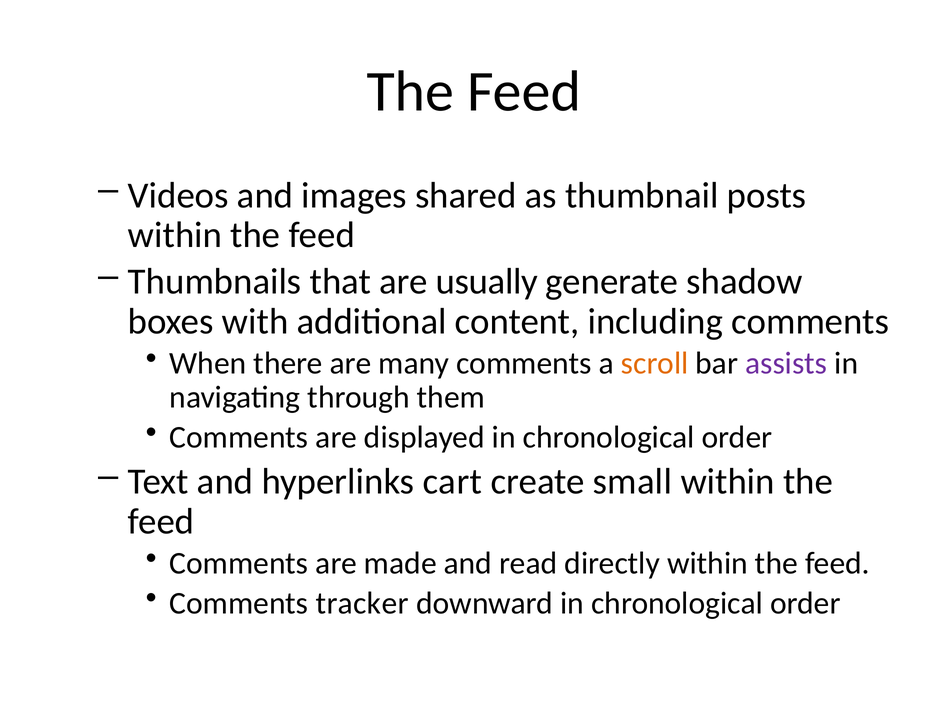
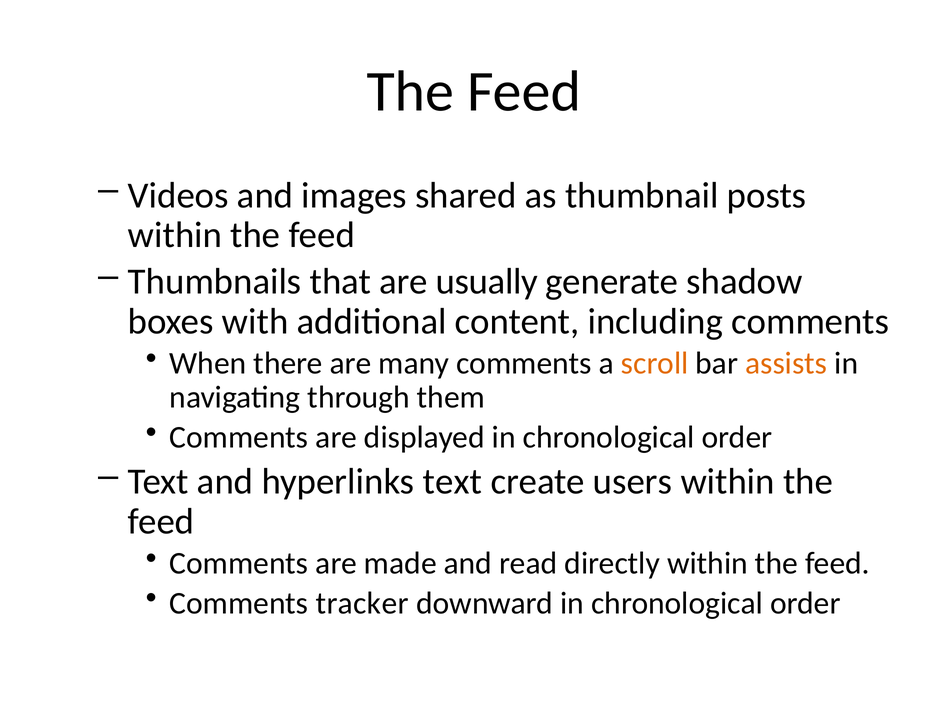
assists colour: purple -> orange (786, 363)
hyperlinks cart: cart -> text (452, 482)
small: small -> users (633, 482)
